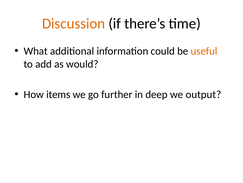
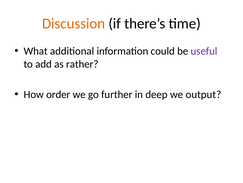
useful colour: orange -> purple (204, 51)
would: would -> rather (82, 64)
items: items -> order (58, 94)
